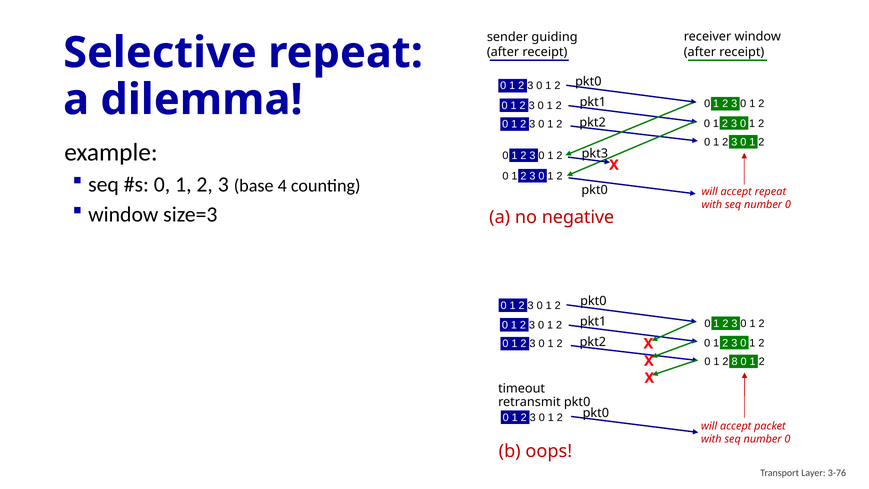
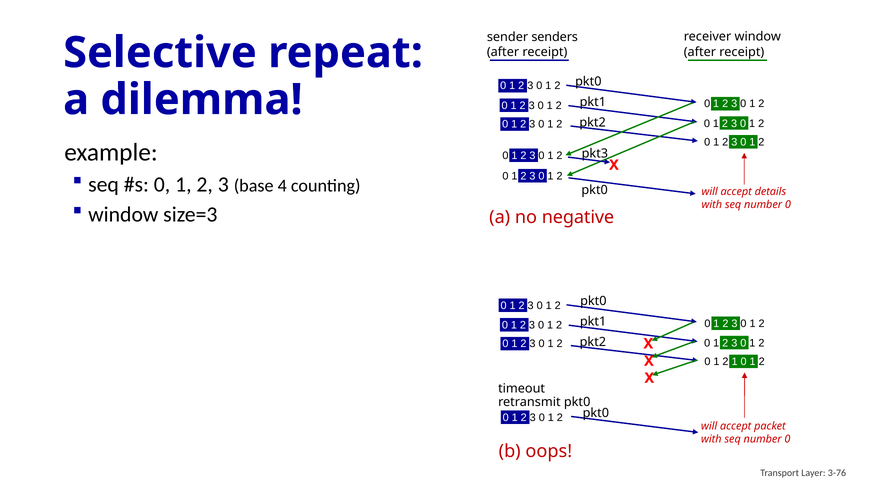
guiding: guiding -> senders (555, 37)
accept repeat: repeat -> details (770, 191)
2 8: 8 -> 1 (735, 362)
